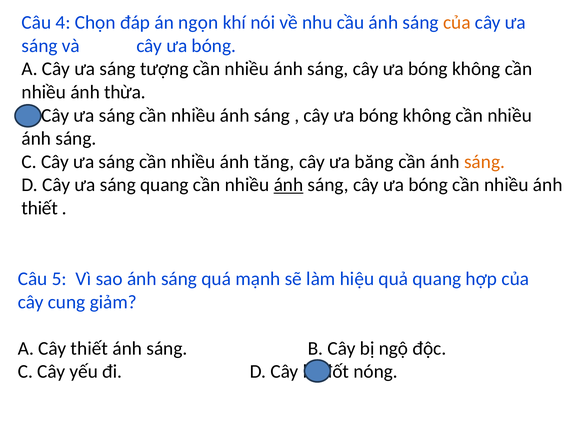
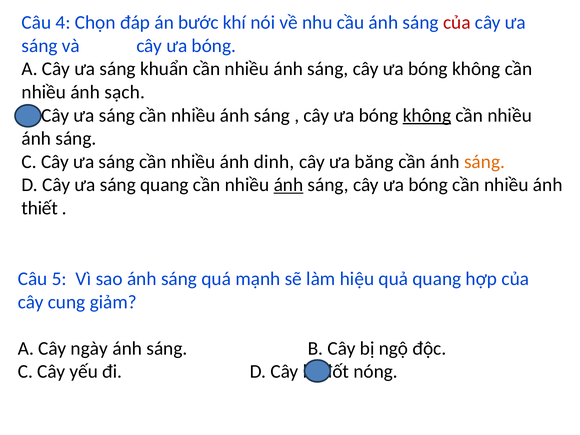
ngọn: ngọn -> bước (198, 23)
của colour: orange -> red (457, 23)
tượng: tượng -> khuẩn (164, 69)
thừa: thừa -> sạch (125, 92)
không underline: none -> present (427, 115)
tăng: tăng -> dinh (274, 162)
Cây thiết: thiết -> ngày (89, 348)
